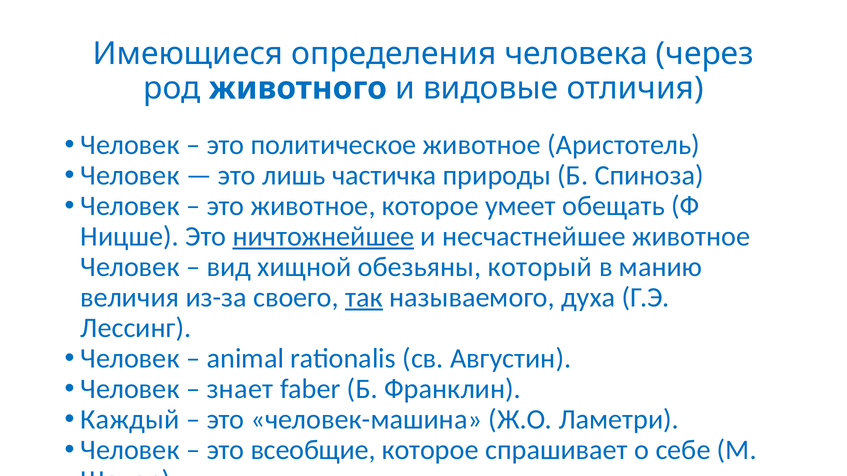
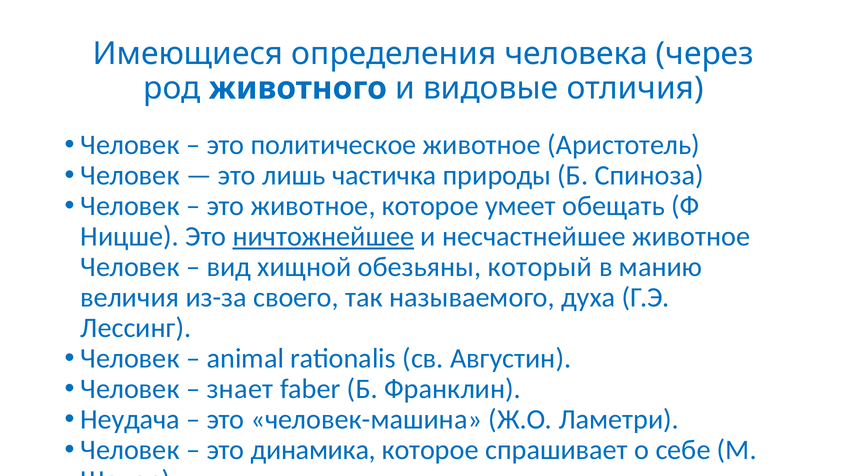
так underline: present -> none (364, 298)
Каждый: Каждый -> Неудача (130, 420)
всеобщие: всеобщие -> динамика (313, 450)
